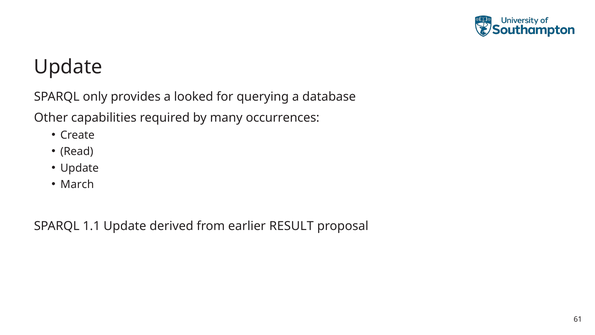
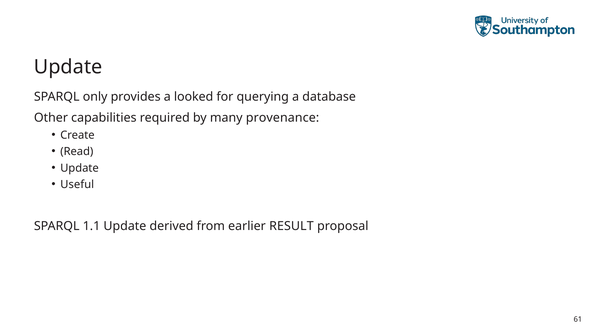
occurrences: occurrences -> provenance (283, 118)
March: March -> Useful (77, 184)
